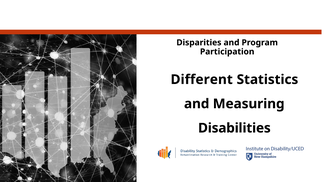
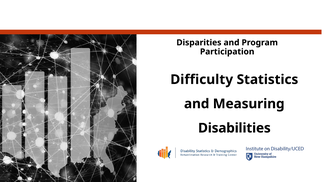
Different: Different -> Difficulty (202, 80)
